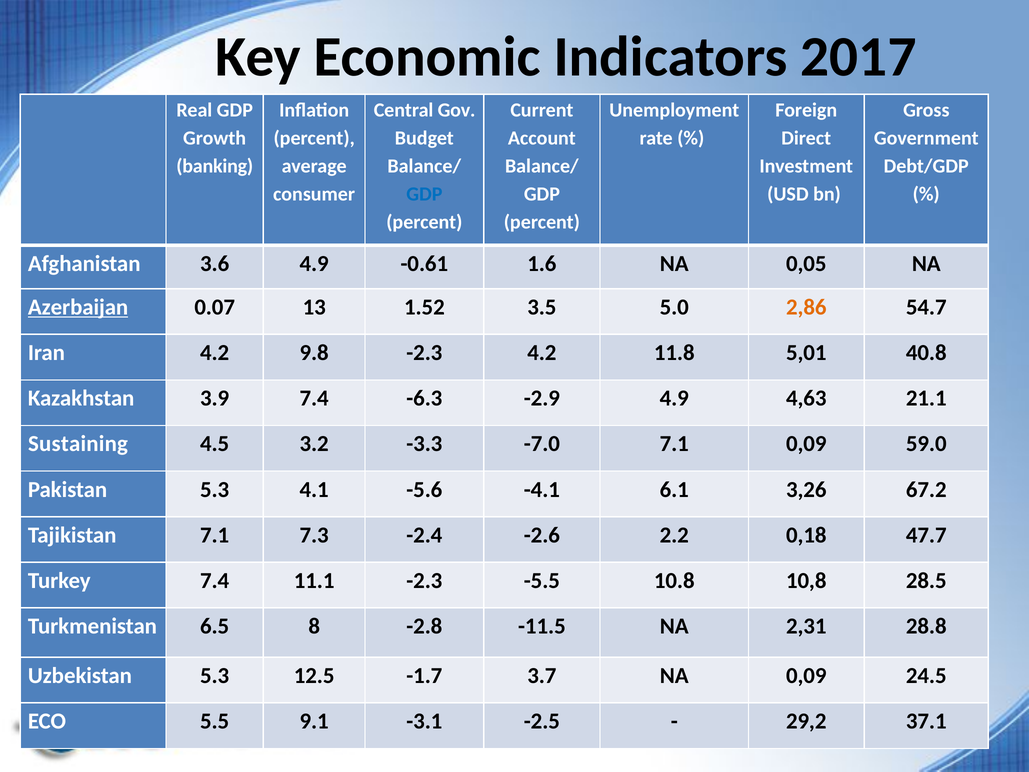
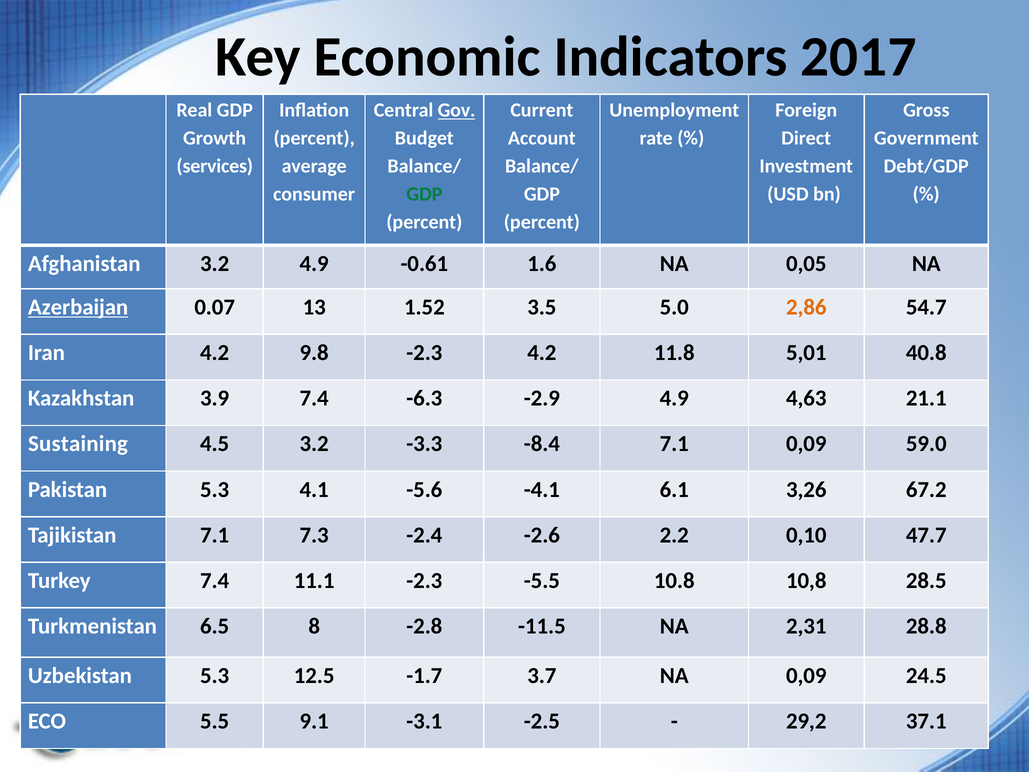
Gov underline: none -> present (457, 110)
banking: banking -> services (215, 166)
GDP colour: blue -> green (424, 194)
Afghanistan 3.6: 3.6 -> 3.2 (215, 264)
-7.0: -7.0 -> -8.4 (542, 444)
0,18: 0,18 -> 0,10 (806, 535)
